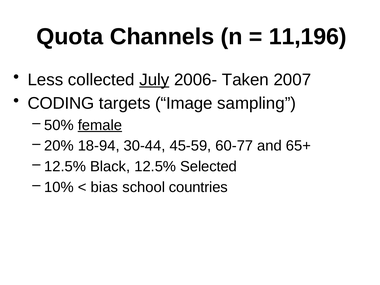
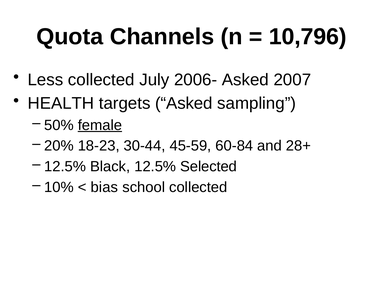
11,196: 11,196 -> 10,796 (308, 37)
July underline: present -> none (154, 80)
2006- Taken: Taken -> Asked (245, 80)
CODING: CODING -> HEALTH (61, 103)
targets Image: Image -> Asked (184, 103)
18-94: 18-94 -> 18-23 (99, 146)
60-77: 60-77 -> 60-84 (234, 146)
65+: 65+ -> 28+ (298, 146)
school countries: countries -> collected (198, 187)
